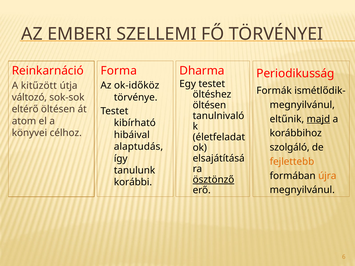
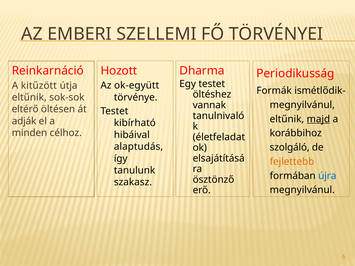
Forma: Forma -> Hozott (119, 71)
ok-időköz: ok-időköz -> ok-együtt (137, 86)
változó: változó -> eltűnik (29, 97)
öltésen: öltésen -> vannak (209, 105)
atom: atom -> adják (24, 121)
könyvei: könyvei -> minden (30, 133)
újra colour: orange -> blue (327, 176)
ösztönző underline: present -> none (213, 180)
korábbi: korábbi -> szakasz (133, 182)
